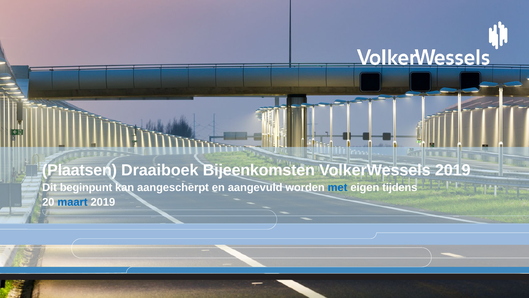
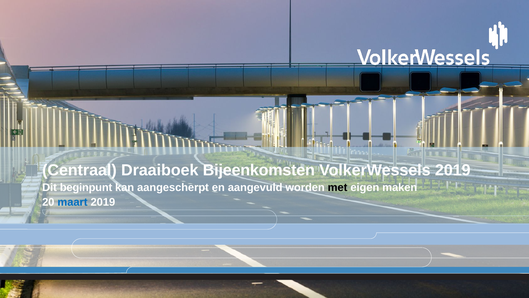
Plaatsen: Plaatsen -> Centraal (79, 170)
met colour: blue -> black (338, 187)
tijdens: tijdens -> maken (400, 187)
